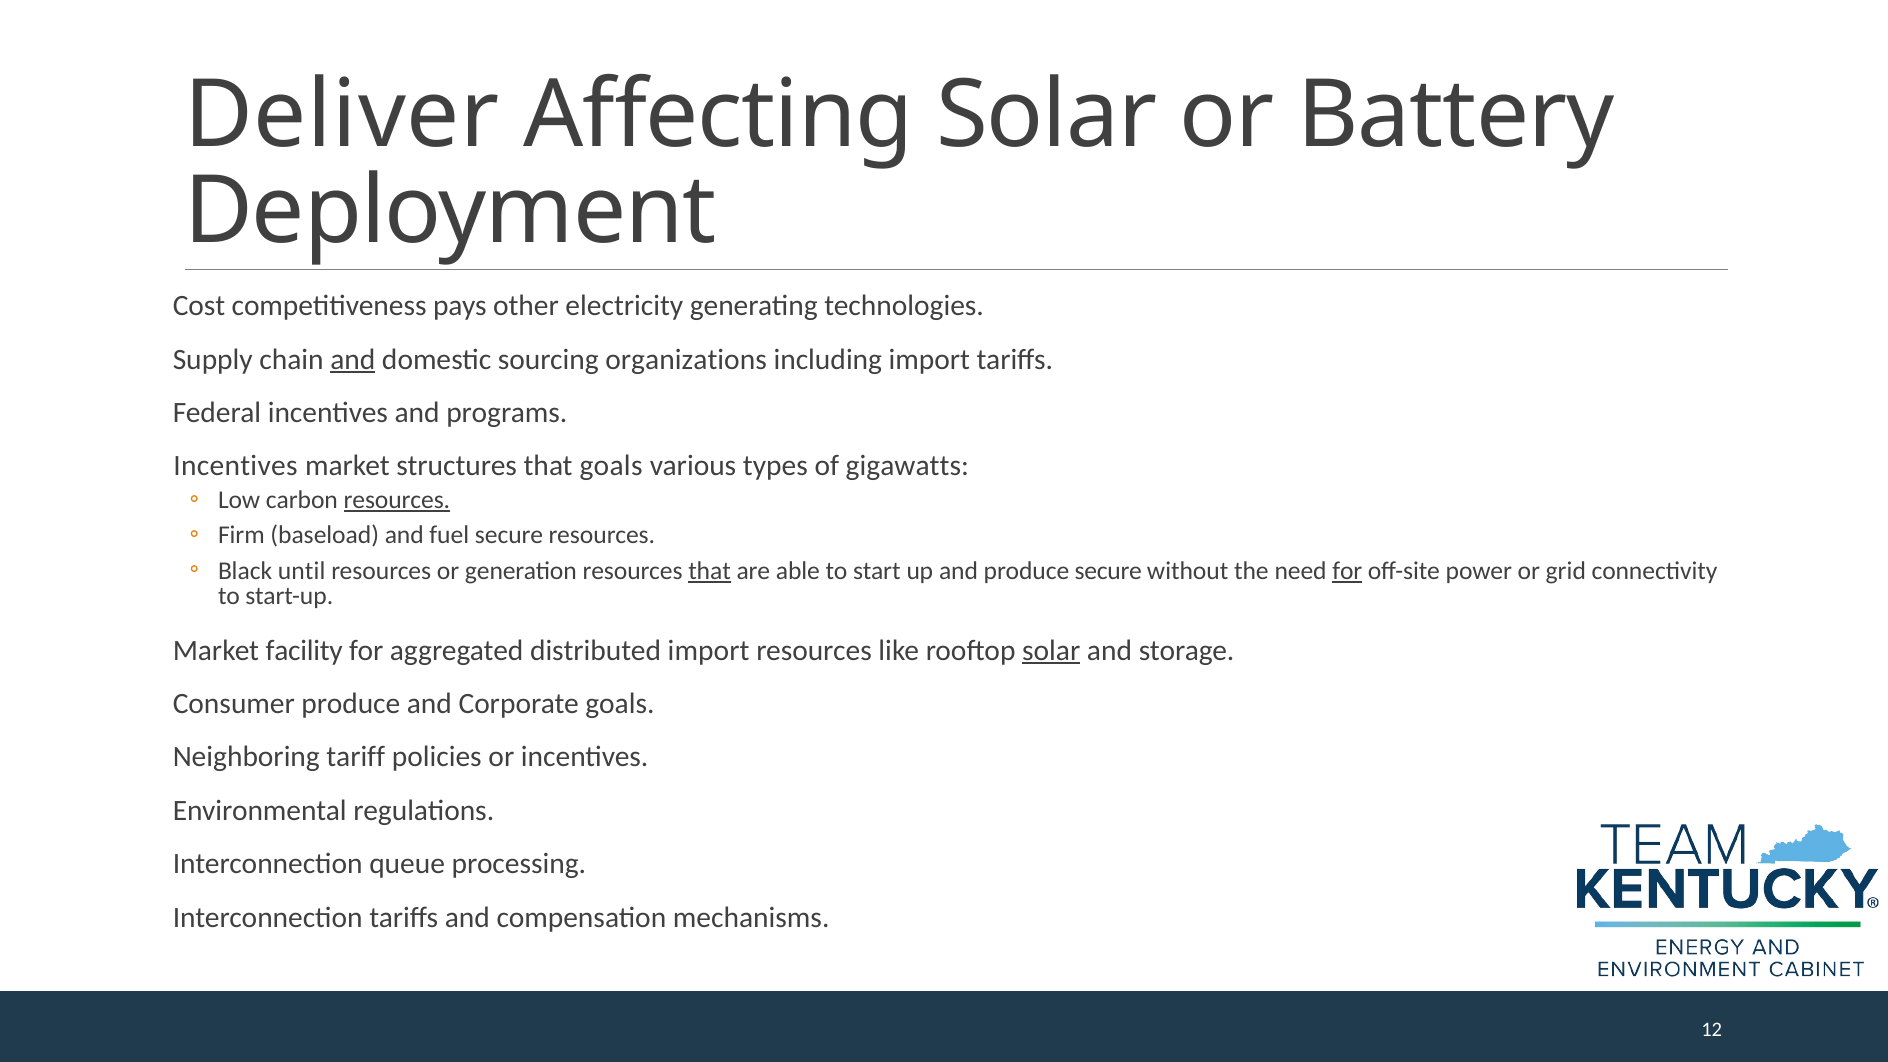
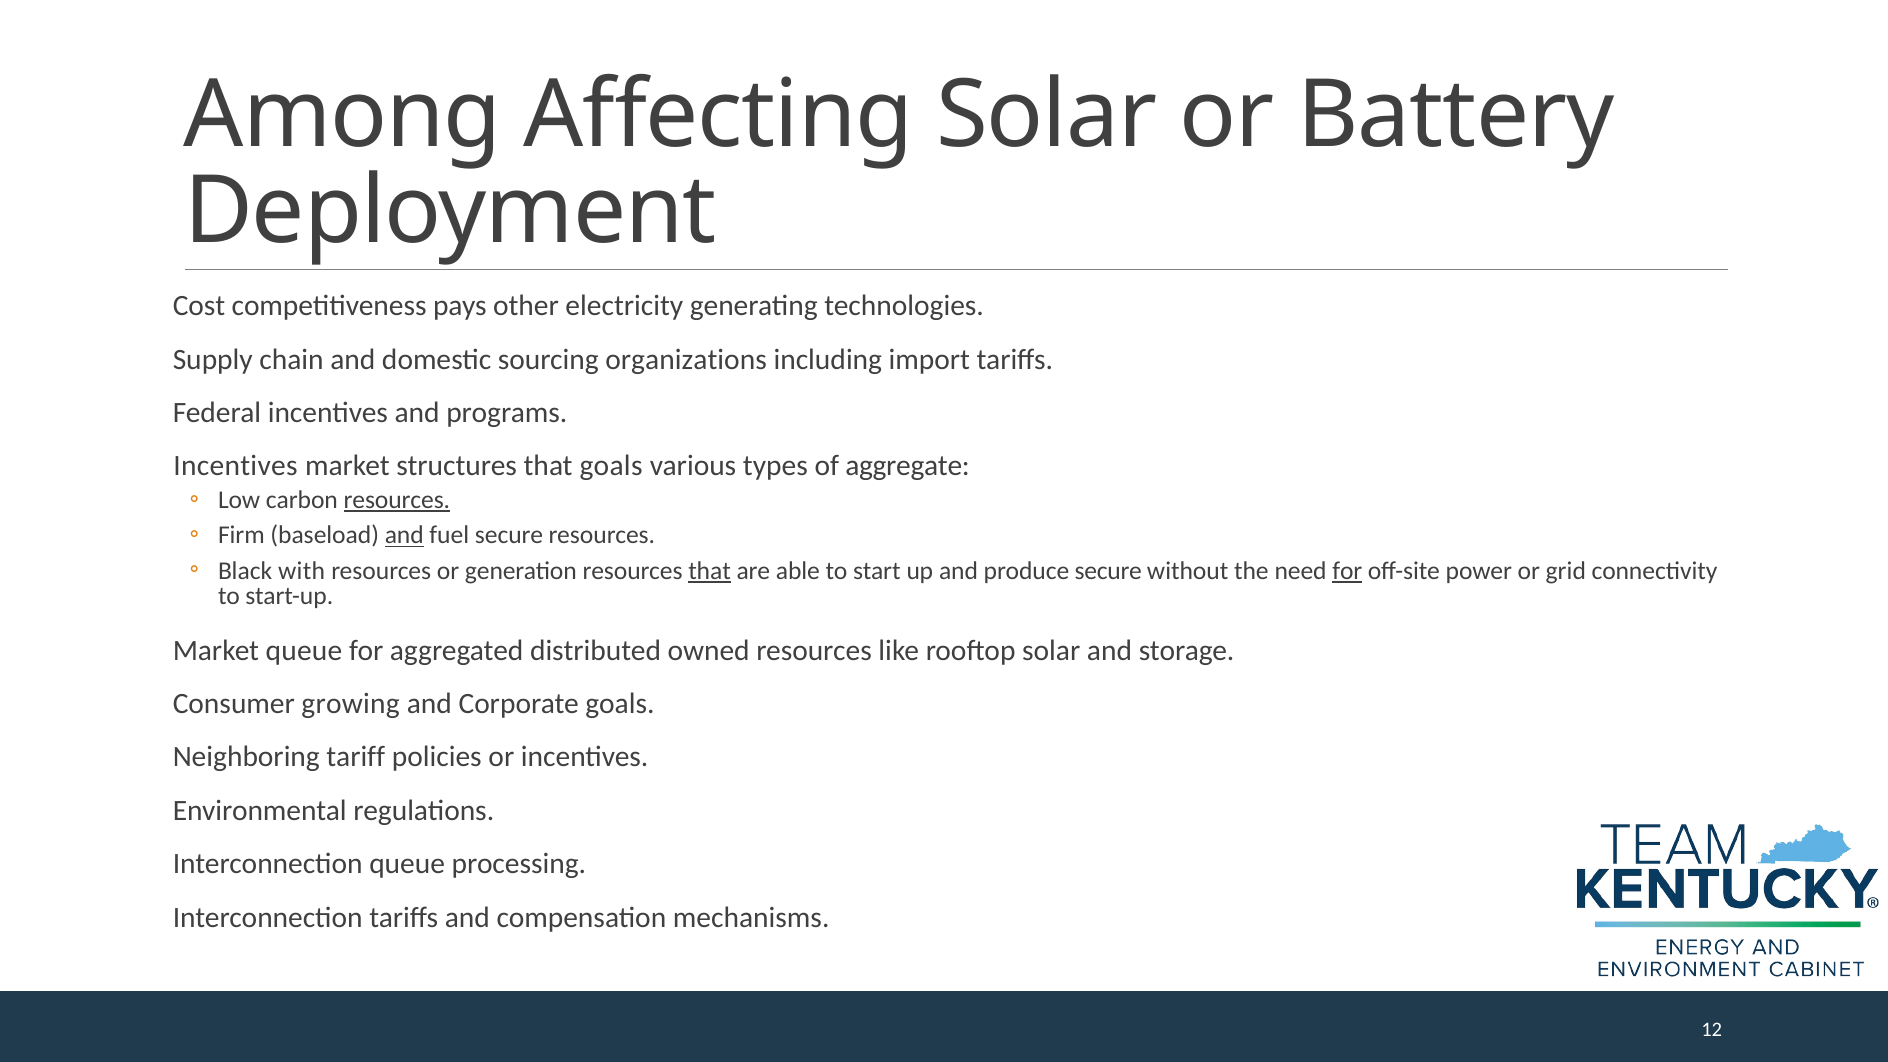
Deliver: Deliver -> Among (343, 115)
and underline: present -> none (353, 359)
gigawatts: gigawatts -> aggregate (907, 466)
and underline: none -> present (404, 535)
until: until -> with (302, 571)
Market facility: facility -> queue (304, 651)
distributed import: import -> owned (709, 651)
solar underline: present -> none (1051, 651)
Consumer produce: produce -> growing (351, 704)
